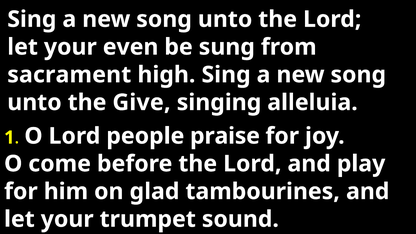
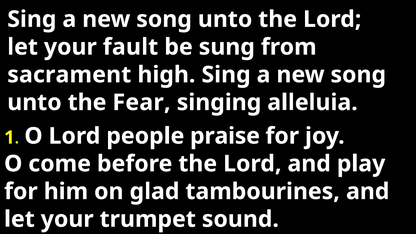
even: even -> fault (131, 47)
Give: Give -> Fear (141, 102)
